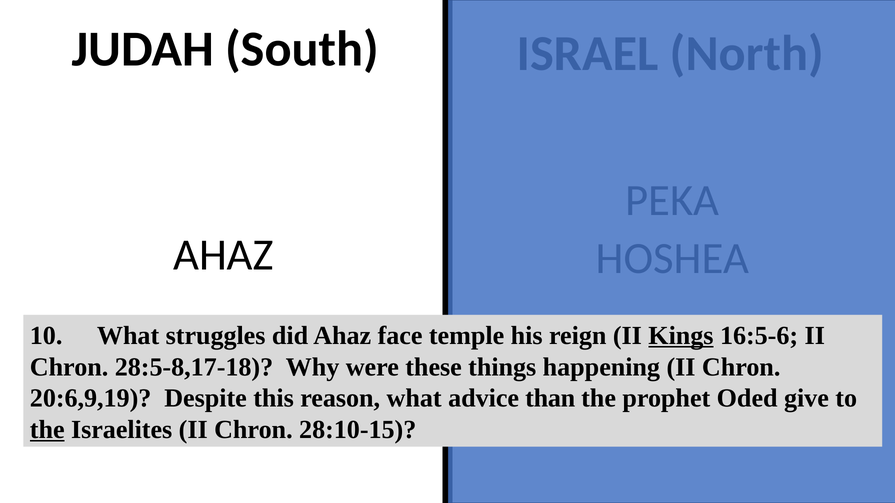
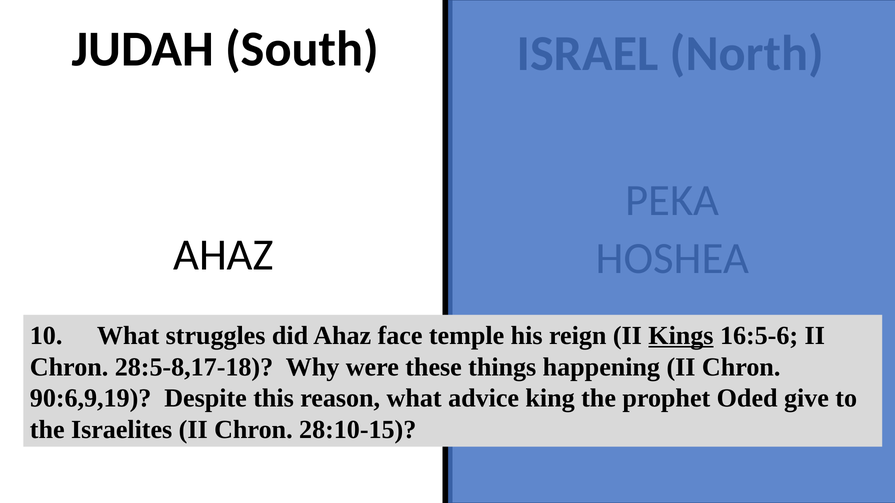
20:6,9,19: 20:6,9,19 -> 90:6,9,19 (91, 399)
than: than -> king (550, 399)
the underline: present -> none (47, 430)
